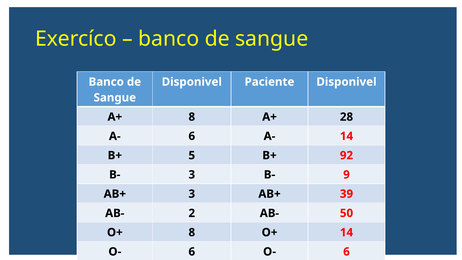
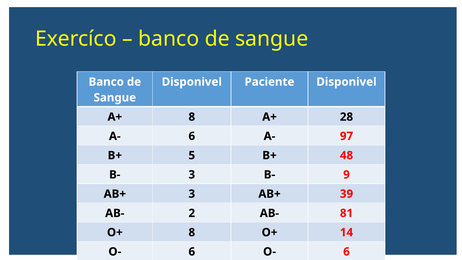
A- 14: 14 -> 97 (346, 136)
92: 92 -> 48 (346, 155)
50: 50 -> 81 (346, 213)
